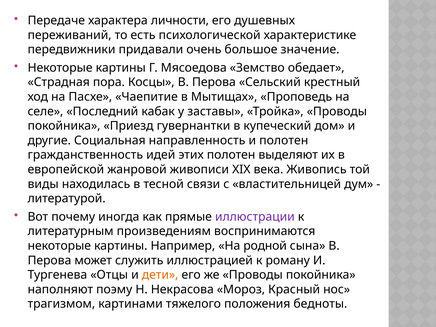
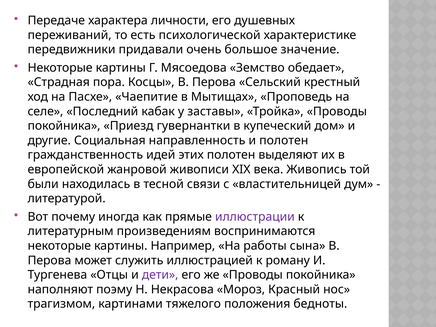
виды: виды -> были (43, 184)
родной: родной -> работы (265, 246)
дети colour: orange -> purple (160, 275)
